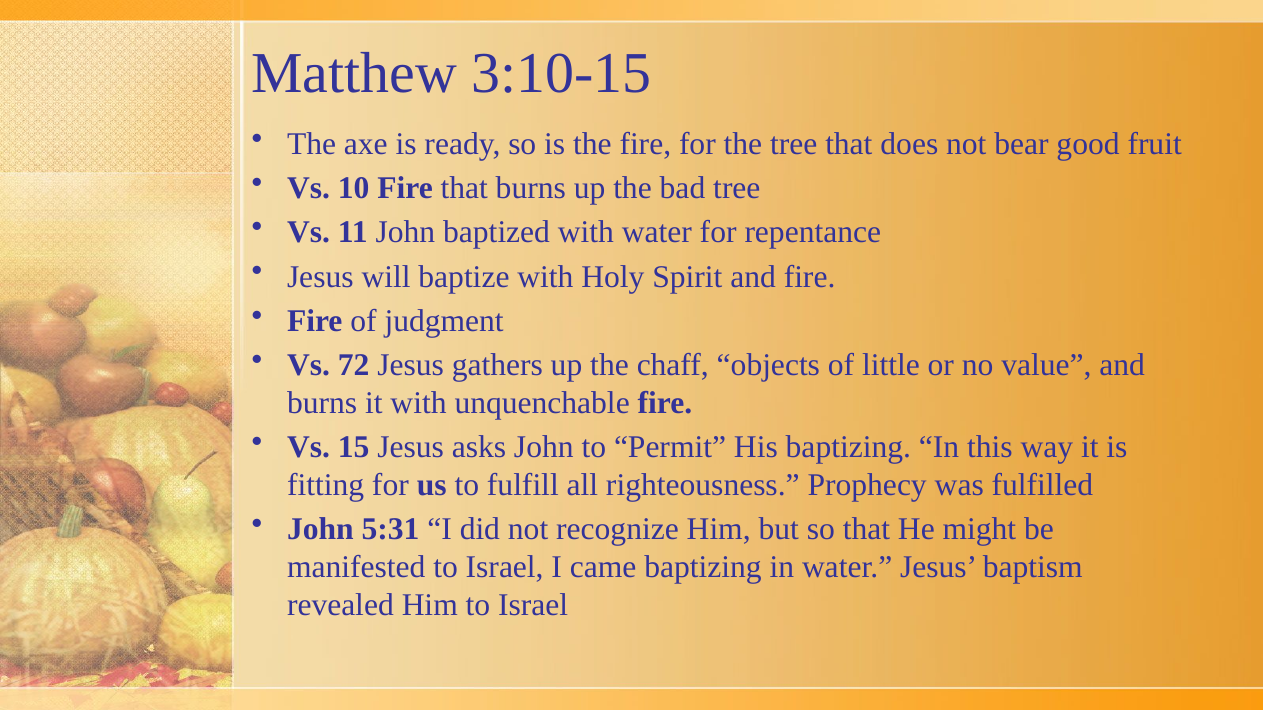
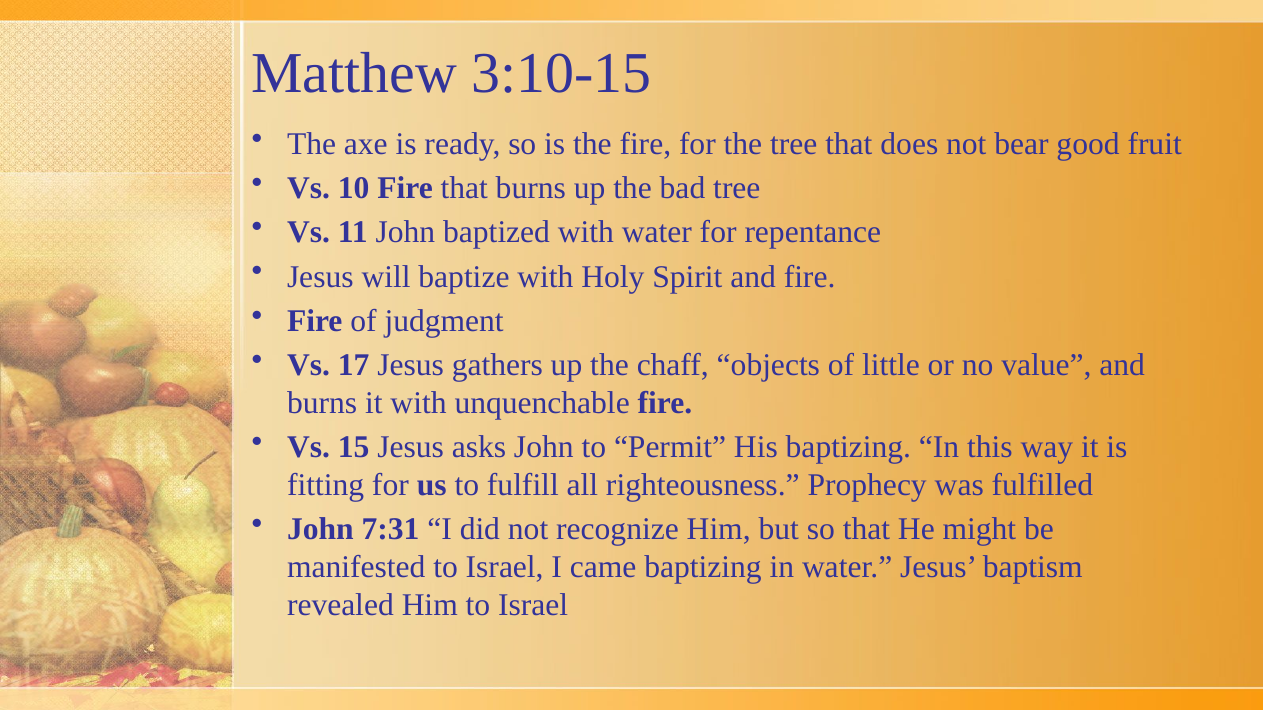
72: 72 -> 17 (354, 365)
5:31: 5:31 -> 7:31 (391, 529)
